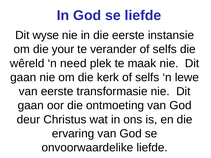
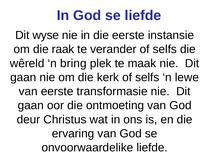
your: your -> raak (63, 49)
need: need -> bring (73, 63)
